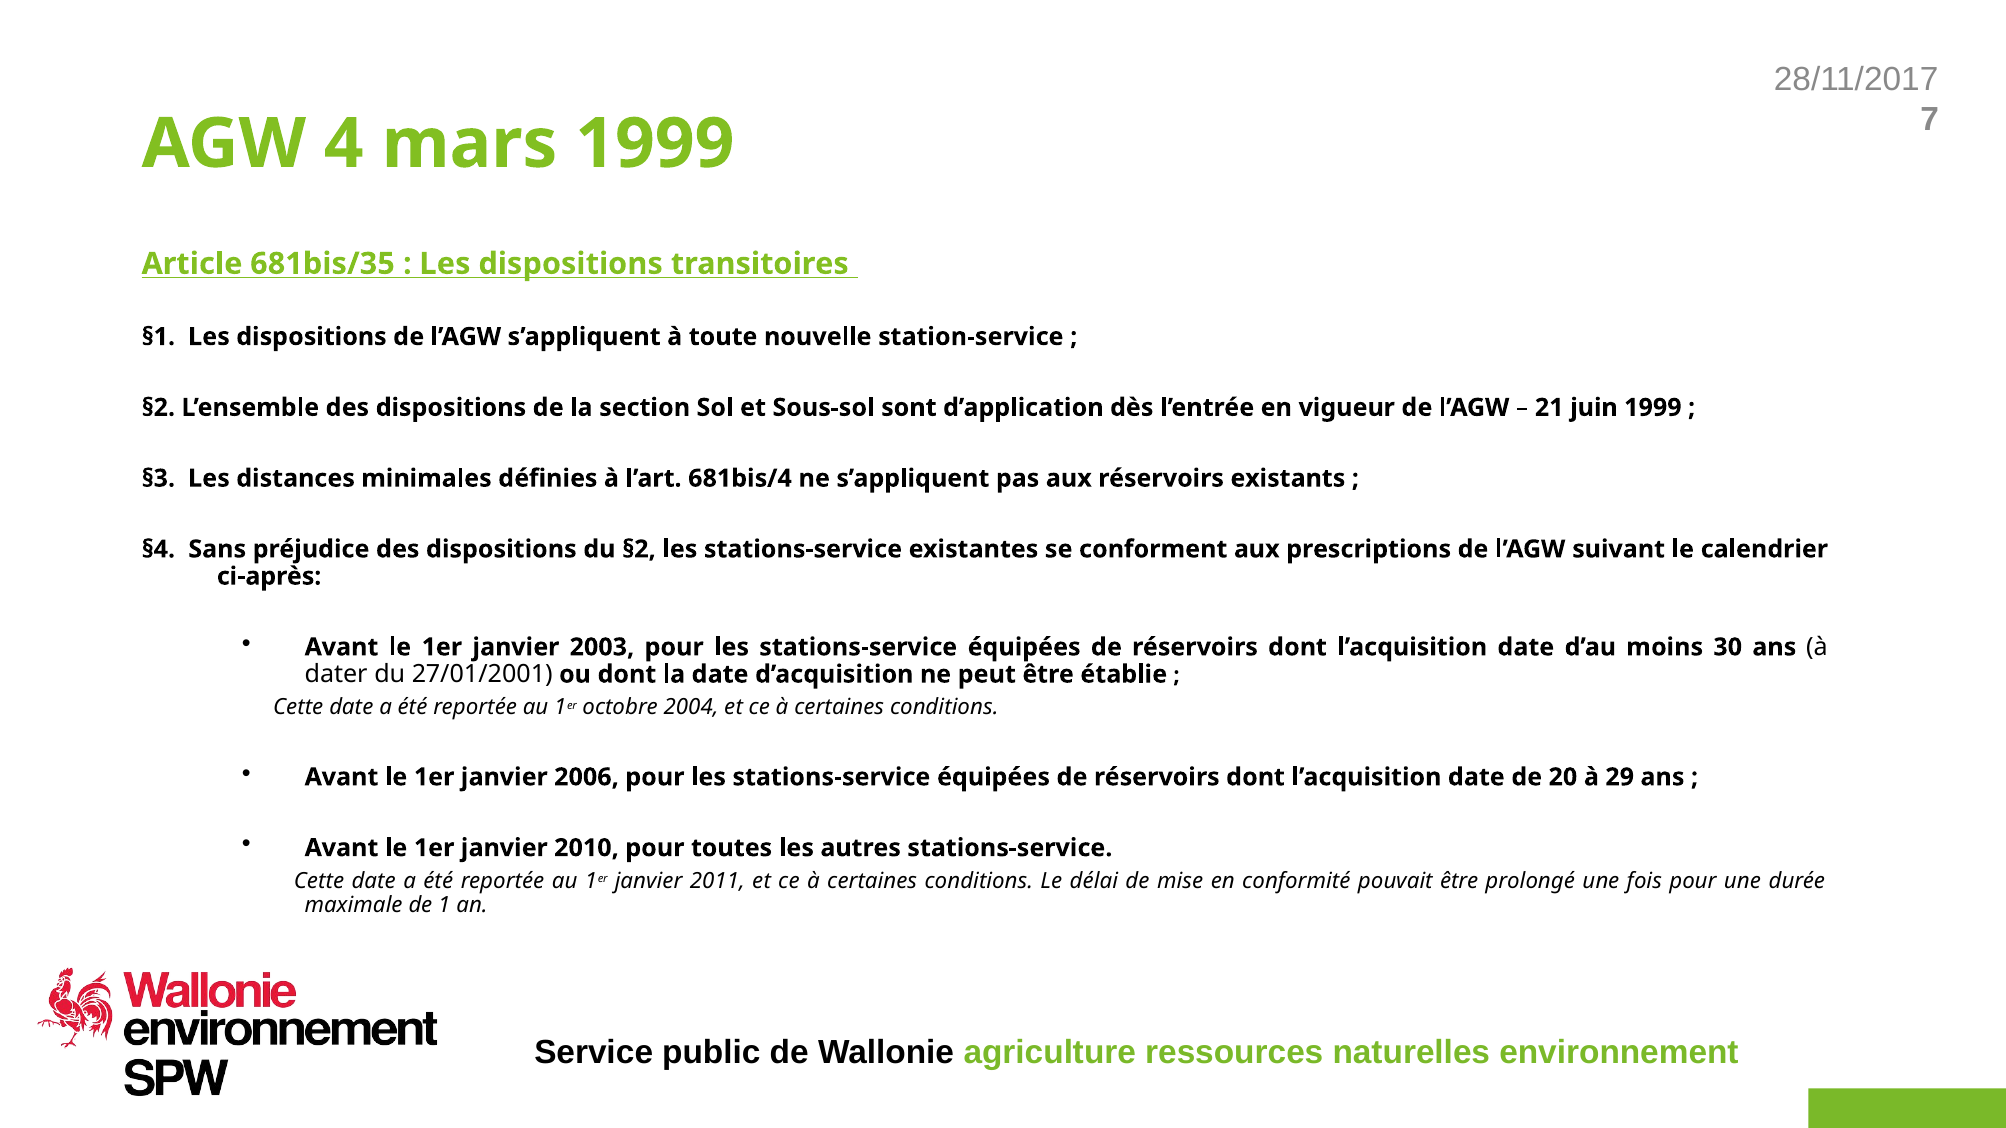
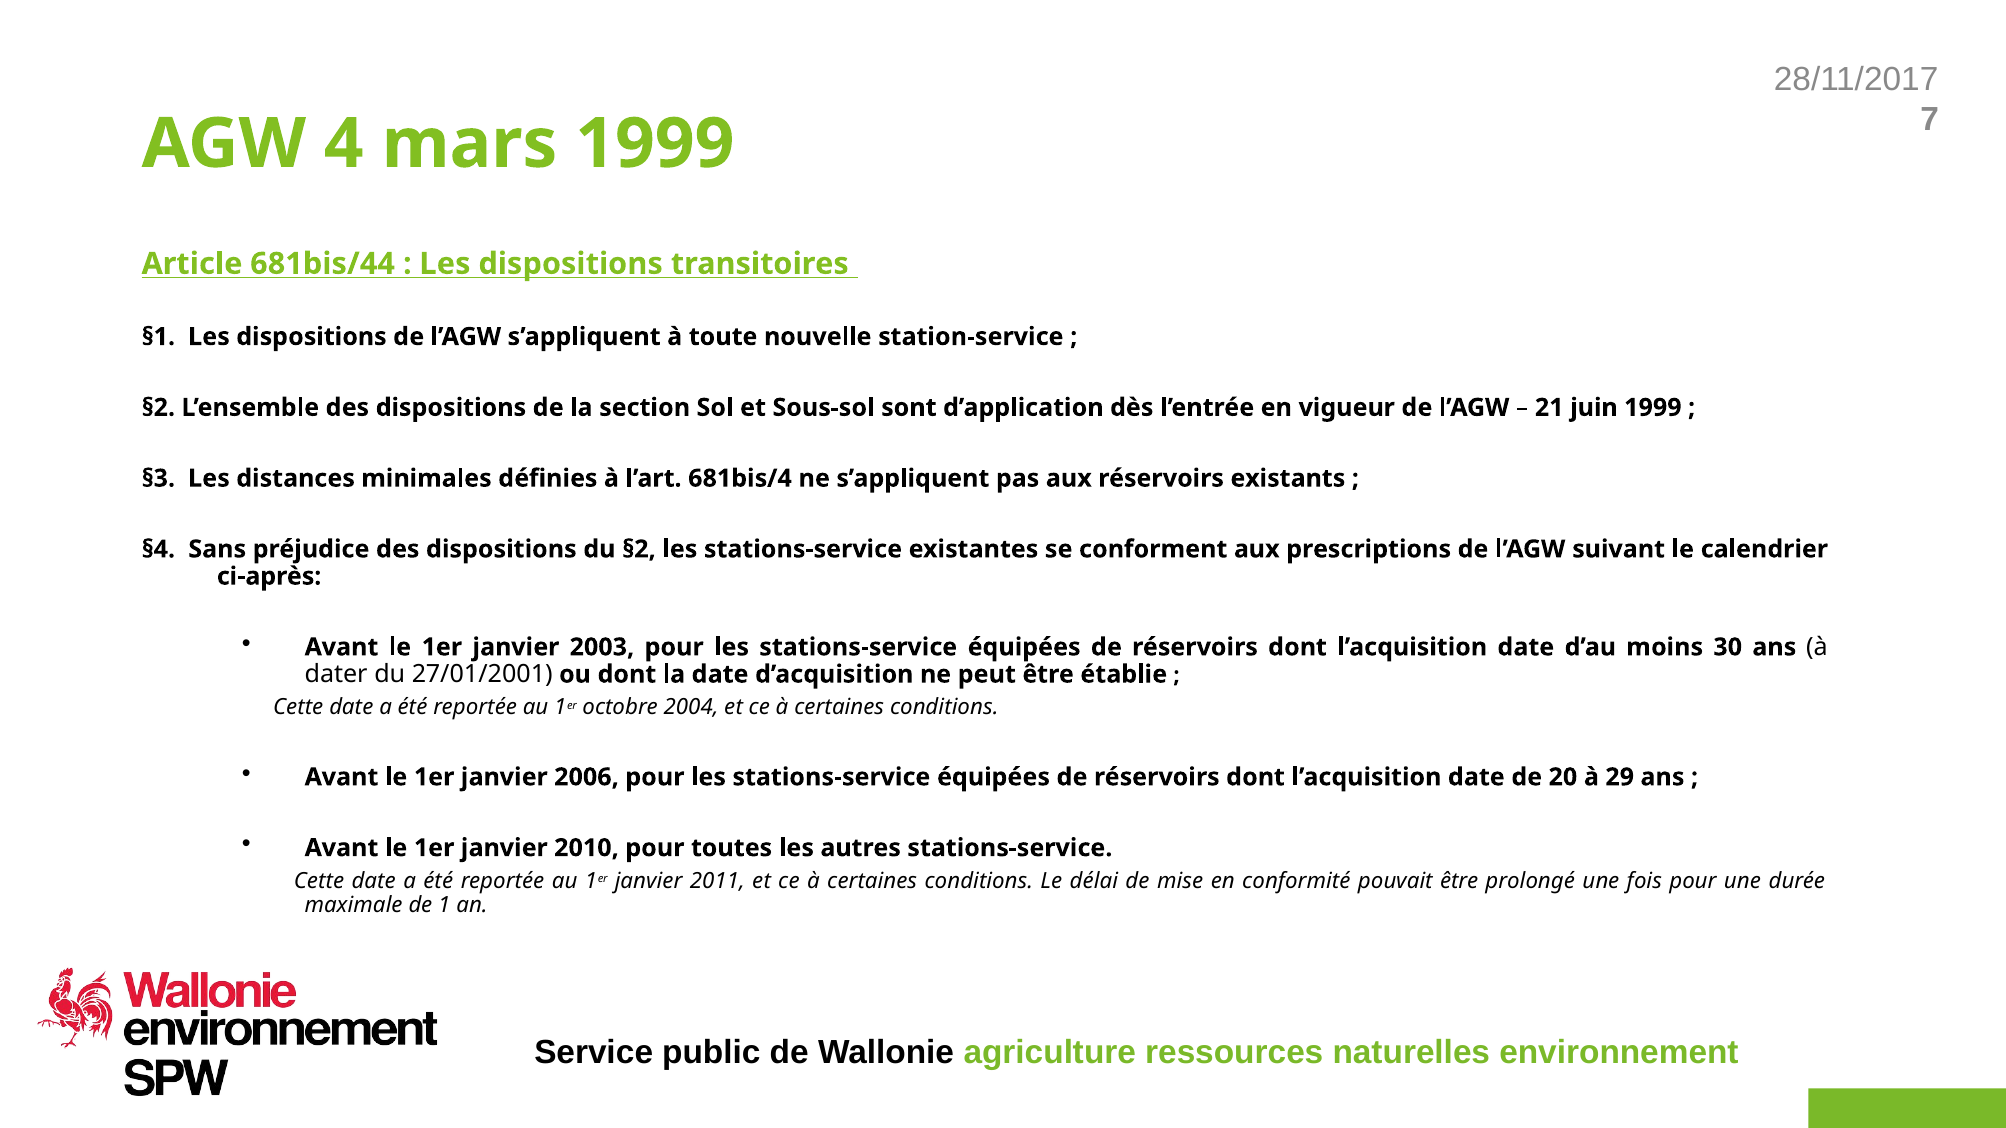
681bis/35: 681bis/35 -> 681bis/44 (323, 264)
